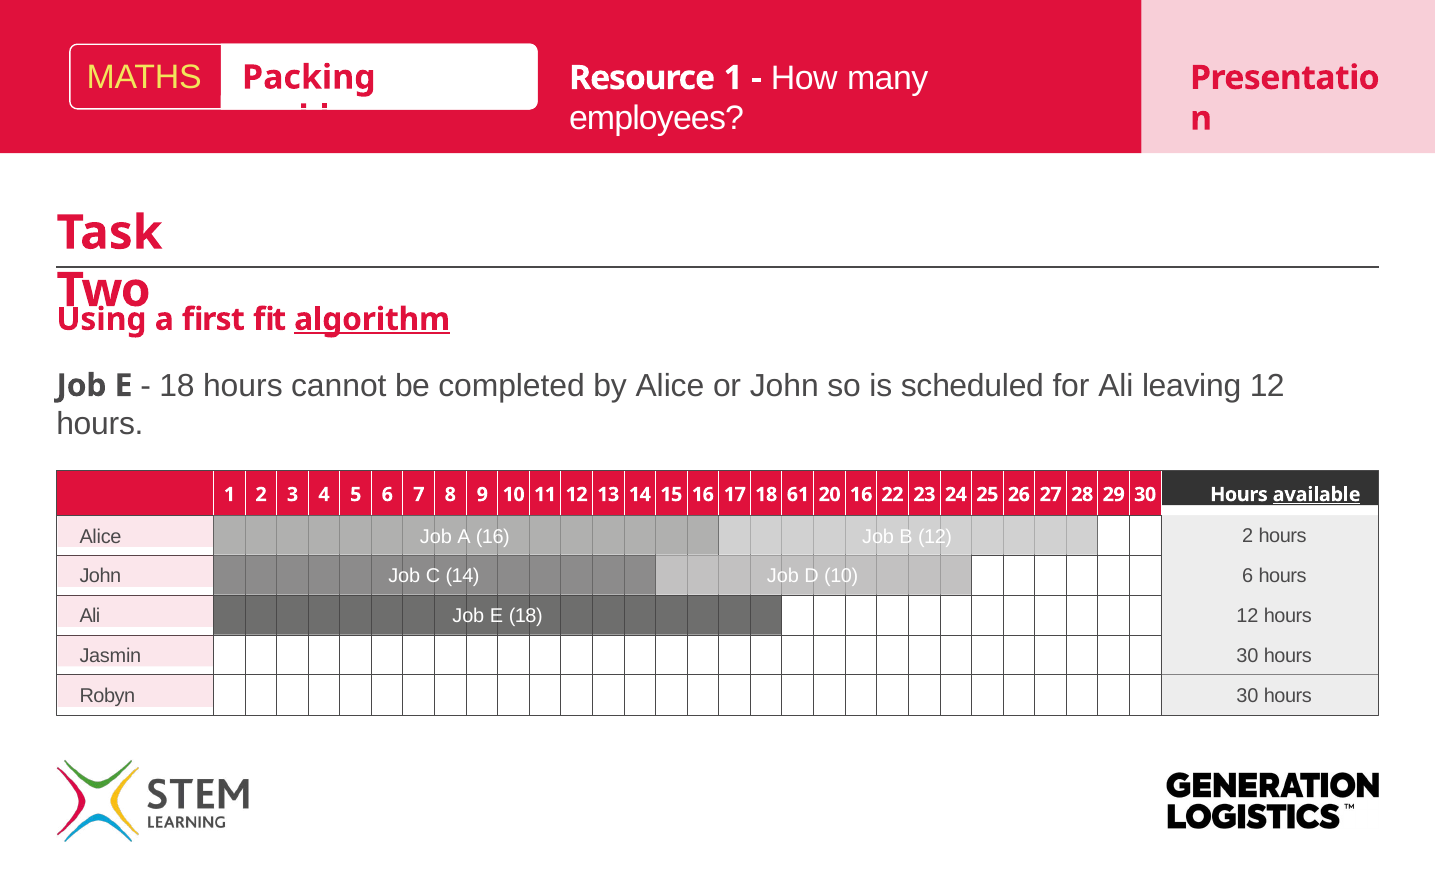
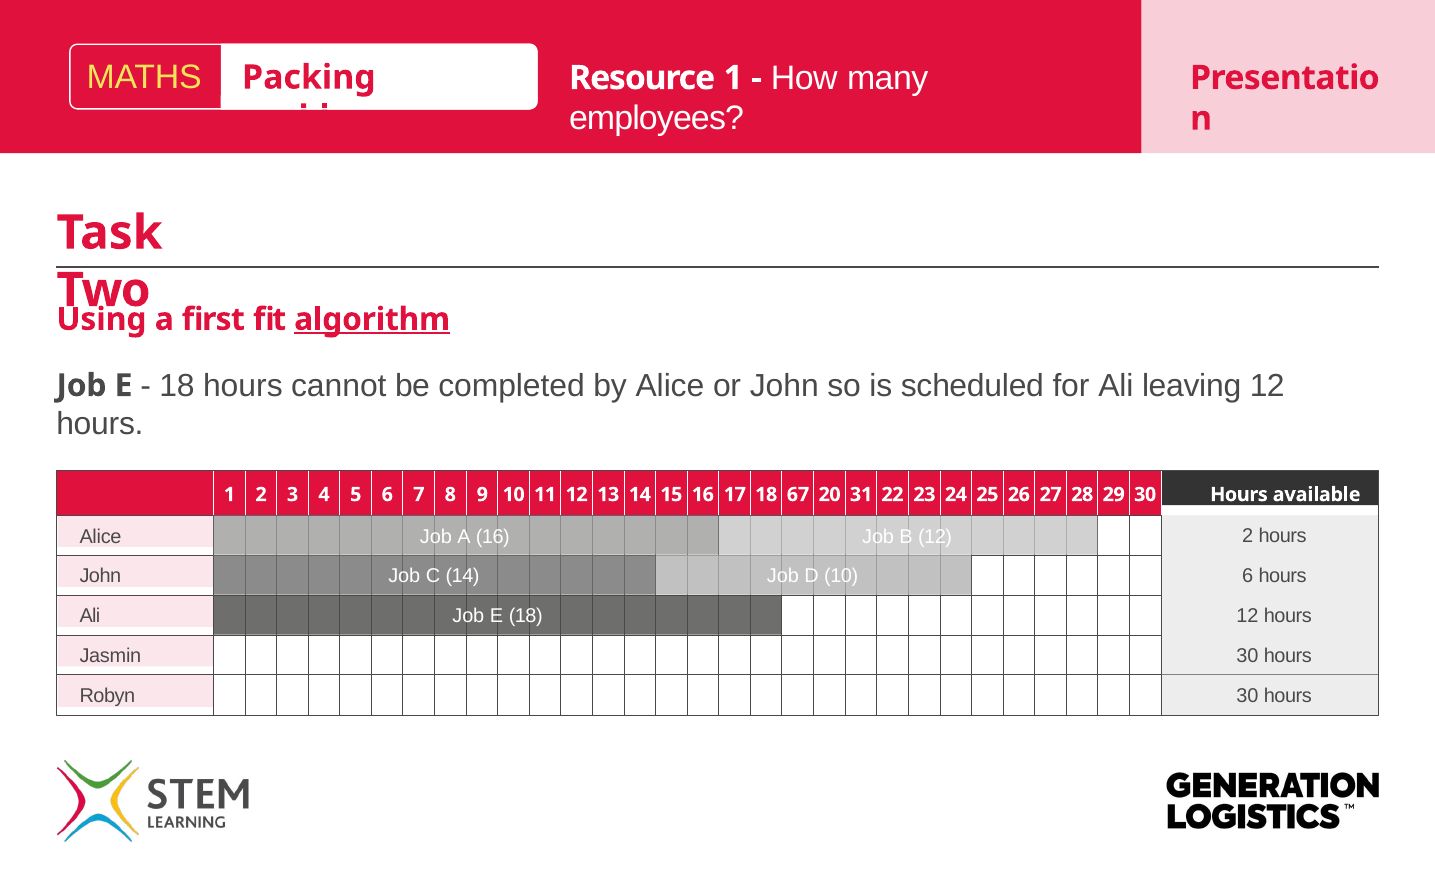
61: 61 -> 67 (798, 494)
7 16: 16 -> 31 (861, 494)
available underline: present -> none (1317, 494)
